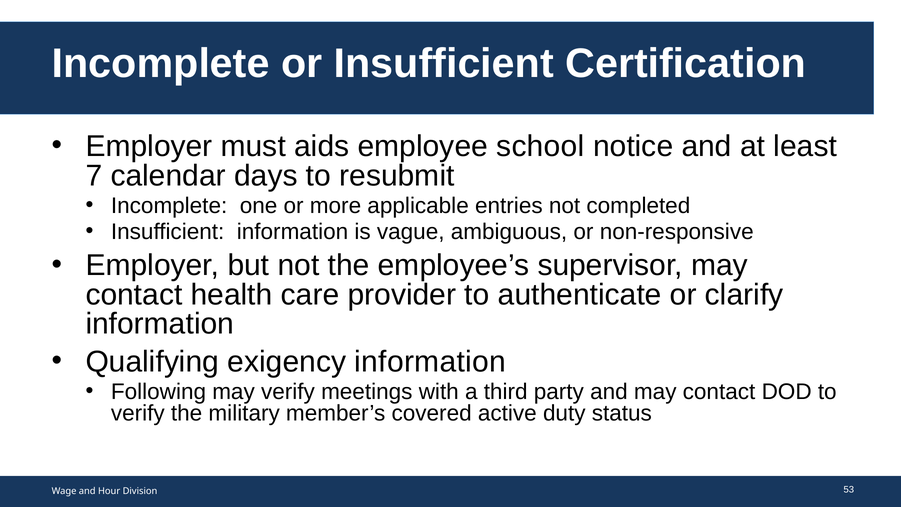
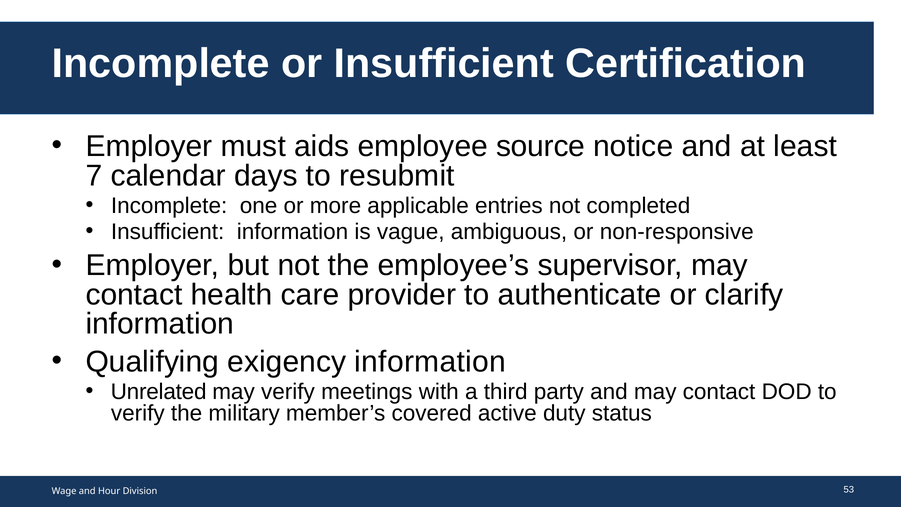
school: school -> source (541, 146)
Following: Following -> Unrelated (159, 391)
